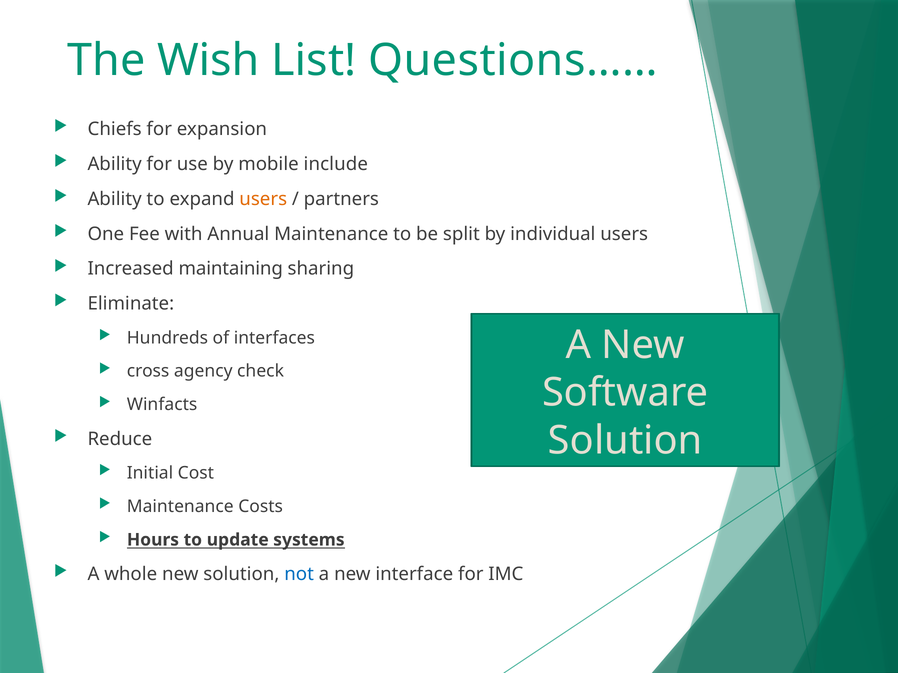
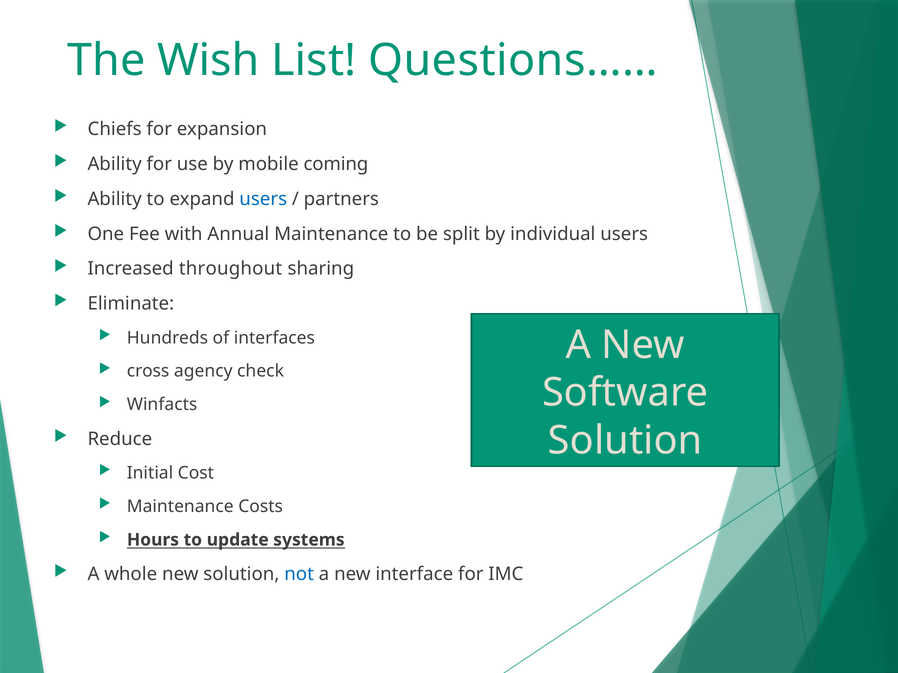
include: include -> coming (336, 164)
users colour: orange -> blue (263, 199)
maintaining: maintaining -> throughout (231, 269)
